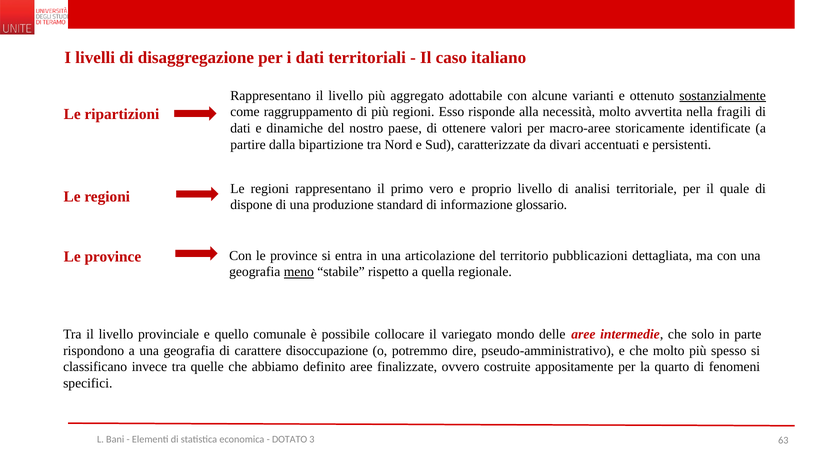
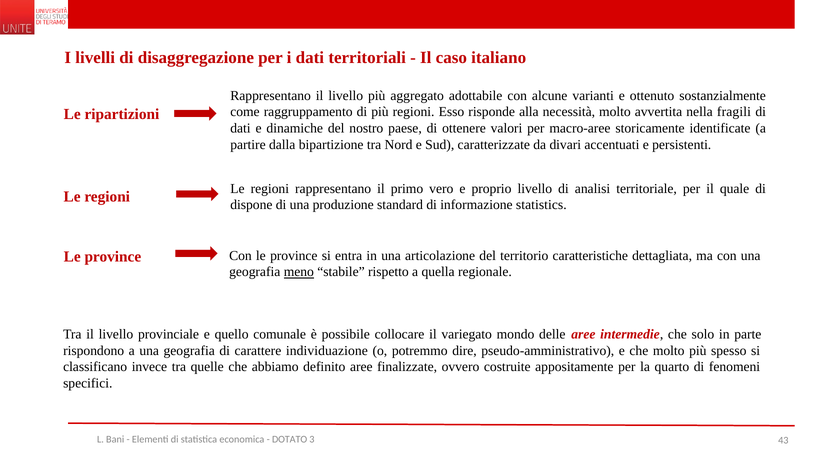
sostanzialmente underline: present -> none (723, 96)
glossario: glossario -> statistics (541, 205)
pubblicazioni: pubblicazioni -> caratteristiche (590, 255)
disoccupazione: disoccupazione -> individuazione (327, 350)
63: 63 -> 43 (783, 440)
